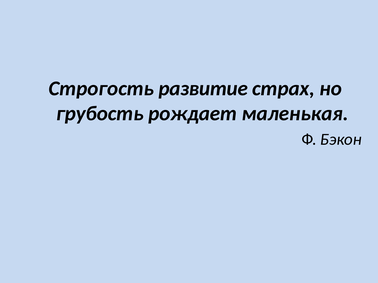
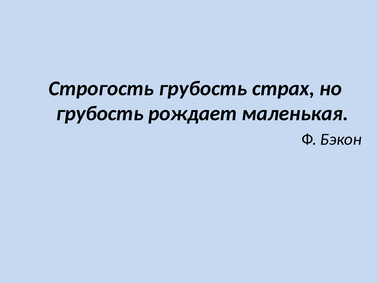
Строгость развитие: развитие -> грубость (203, 89)
